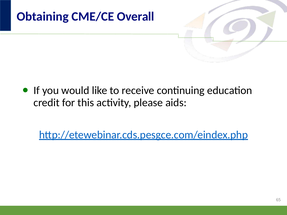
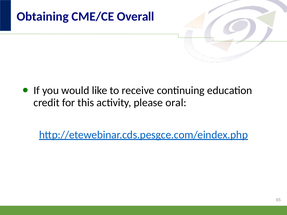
aids: aids -> oral (176, 103)
